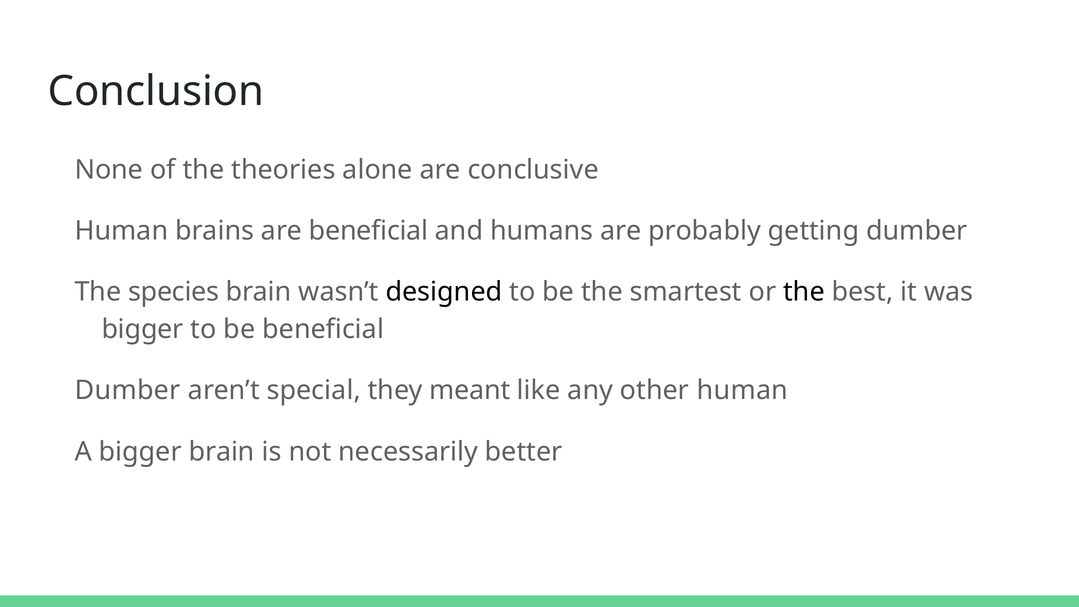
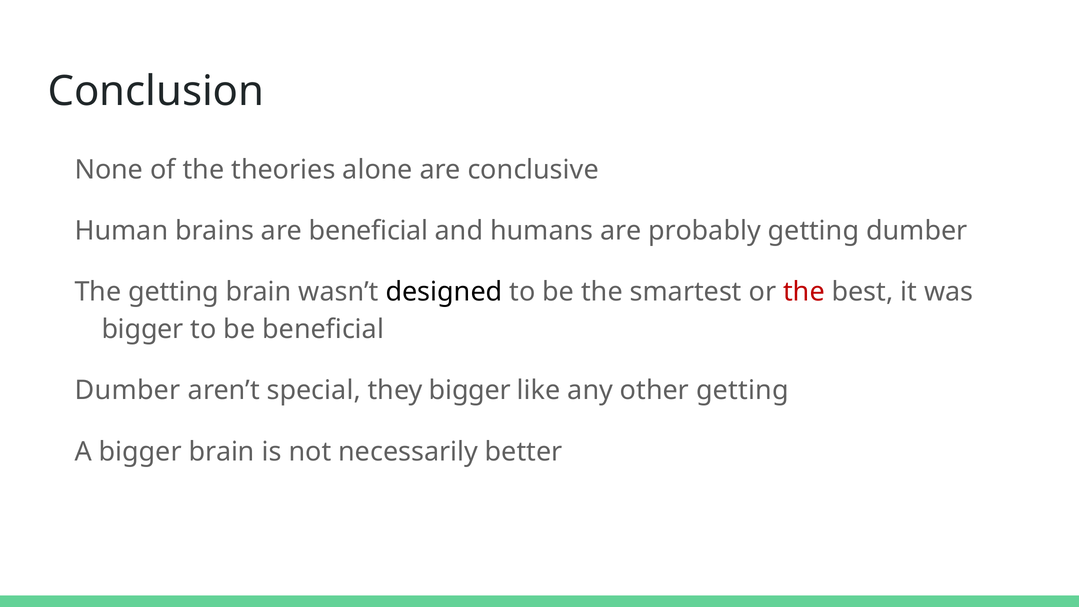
The species: species -> getting (174, 292)
the colour: black -> red (804, 292)
they meant: meant -> bigger (470, 390)
other human: human -> getting (742, 390)
